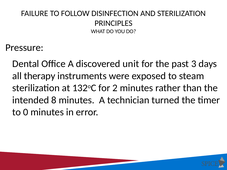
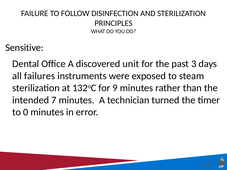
Pressure: Pressure -> Sensitive (24, 48)
therapy: therapy -> failures (39, 76)
2: 2 -> 9 (115, 88)
8: 8 -> 7 (54, 100)
